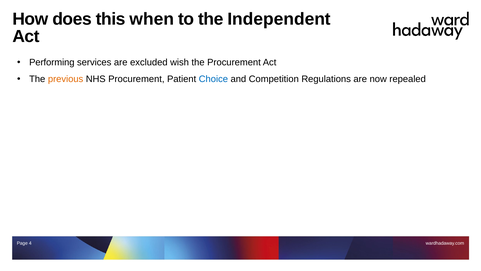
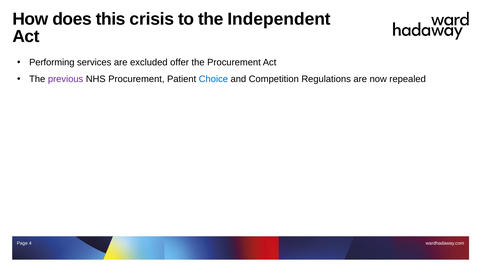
when: when -> crisis (152, 19)
wish: wish -> offer (180, 62)
previous colour: orange -> purple (66, 79)
